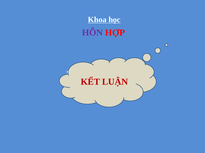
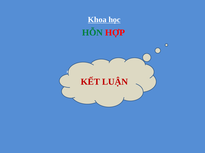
HỖN colour: purple -> green (93, 33)
